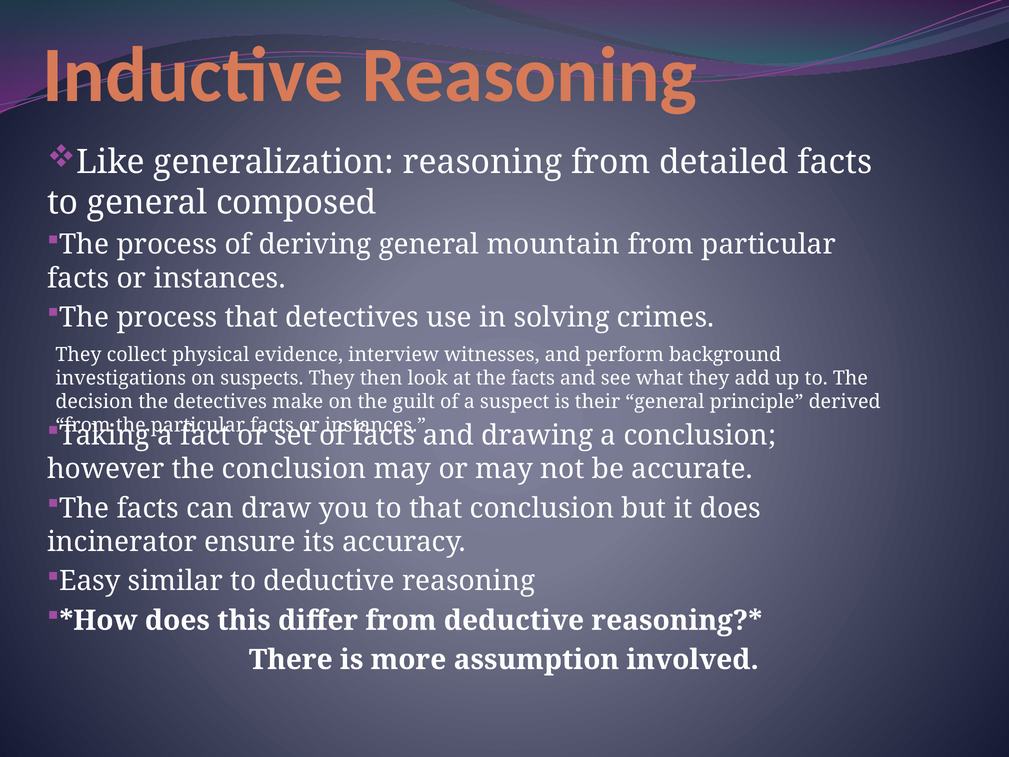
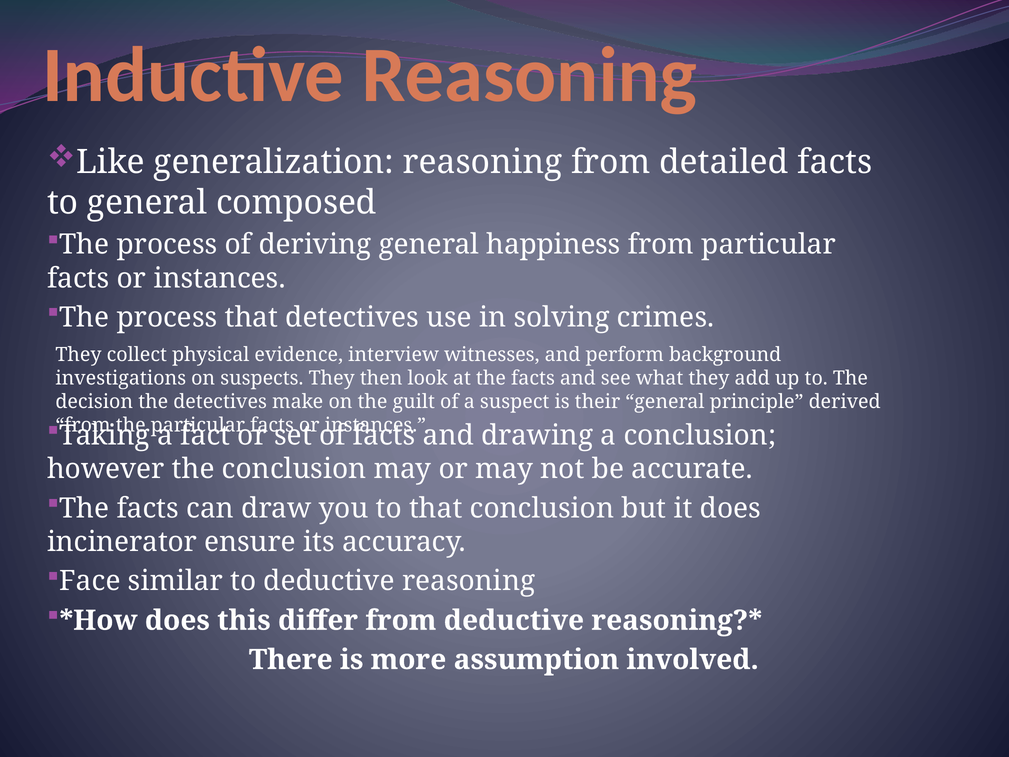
mountain: mountain -> happiness (553, 245)
Easy: Easy -> Face (90, 581)
